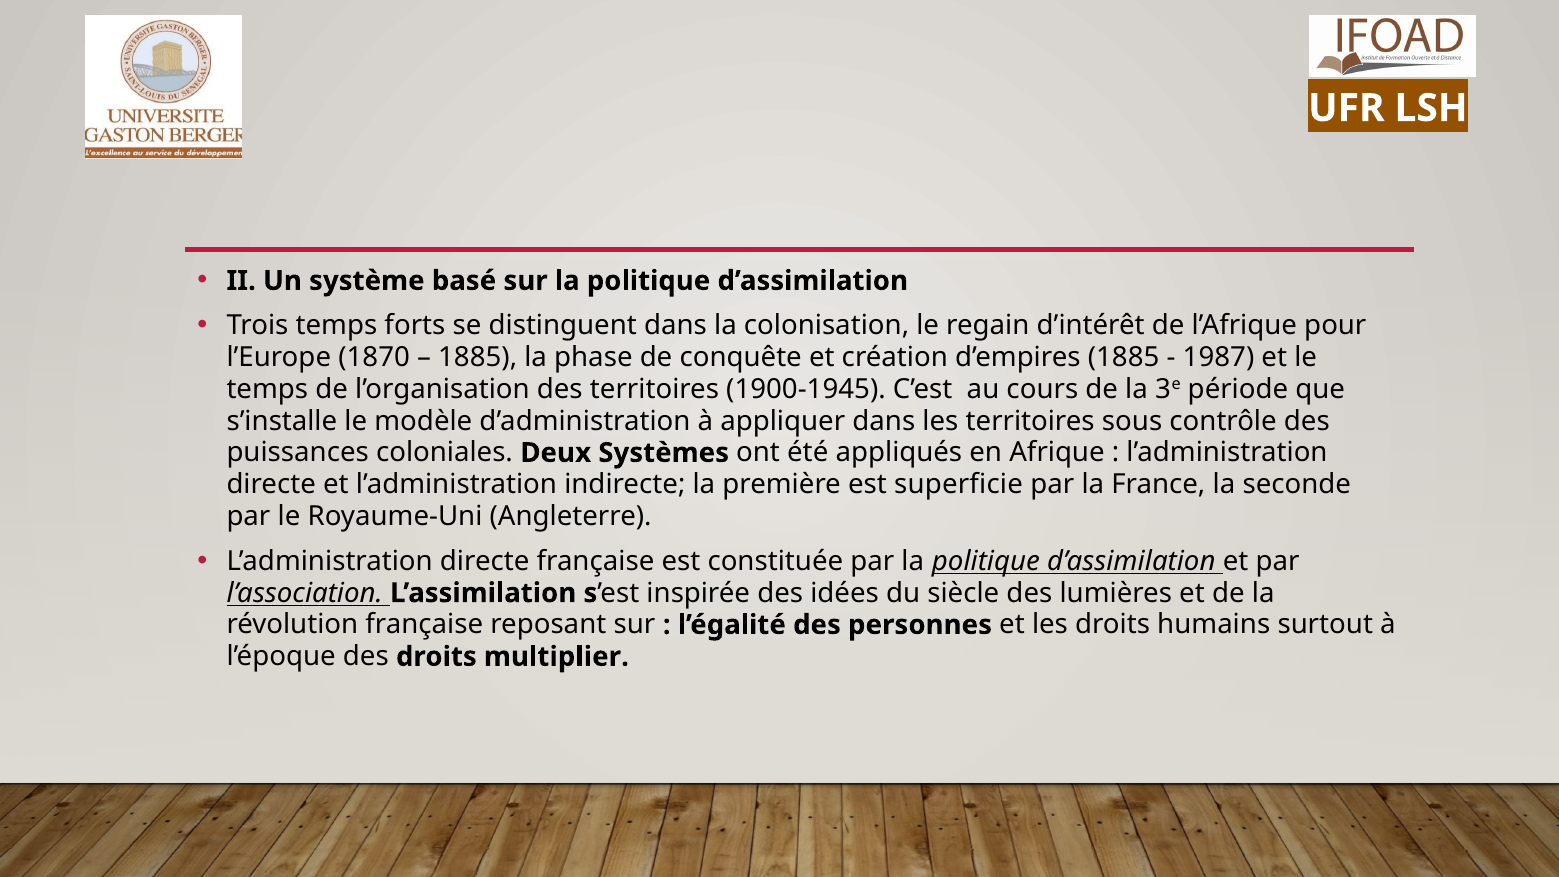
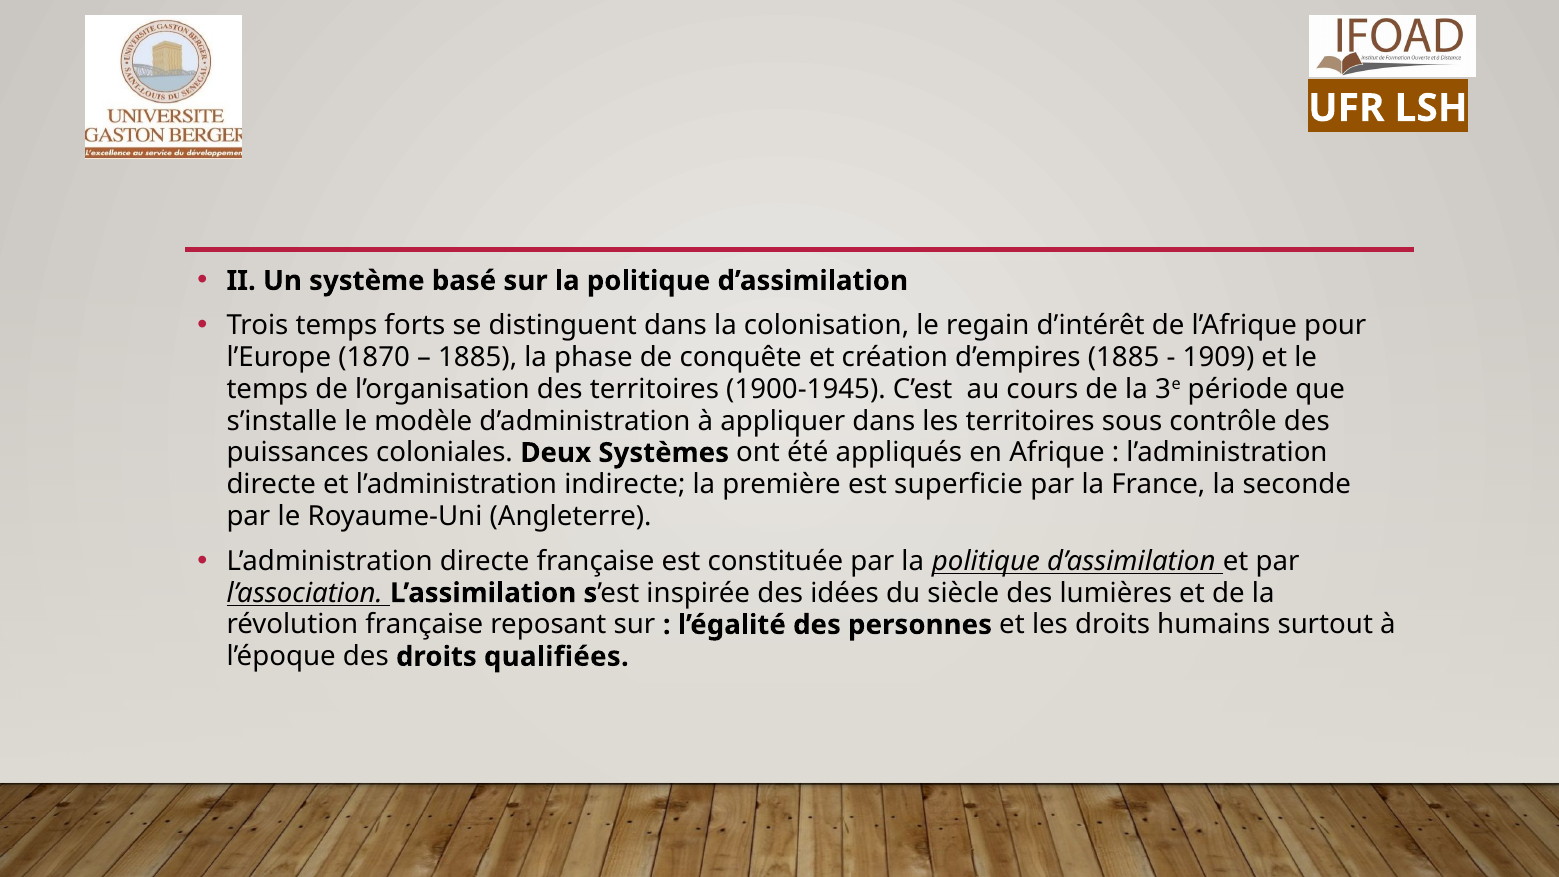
1987: 1987 -> 1909 (1219, 357)
multiplier: multiplier -> qualifiées (556, 657)
